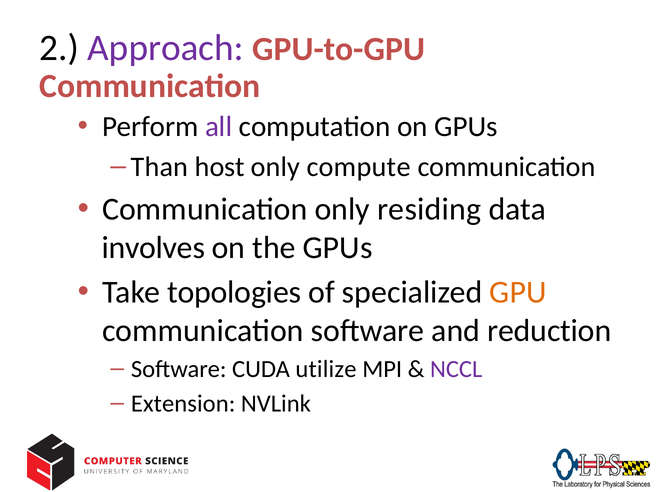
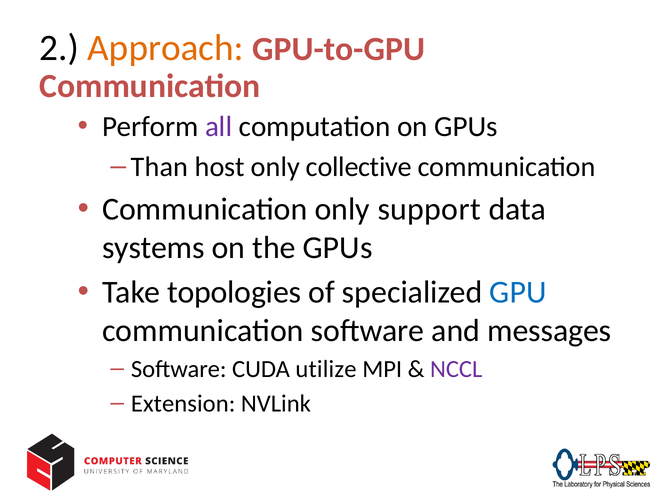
Approach colour: purple -> orange (166, 48)
compute: compute -> collective (359, 167)
residing: residing -> support (429, 209)
involves: involves -> systems (153, 248)
GPU colour: orange -> blue (518, 292)
reduction: reduction -> messages (549, 331)
